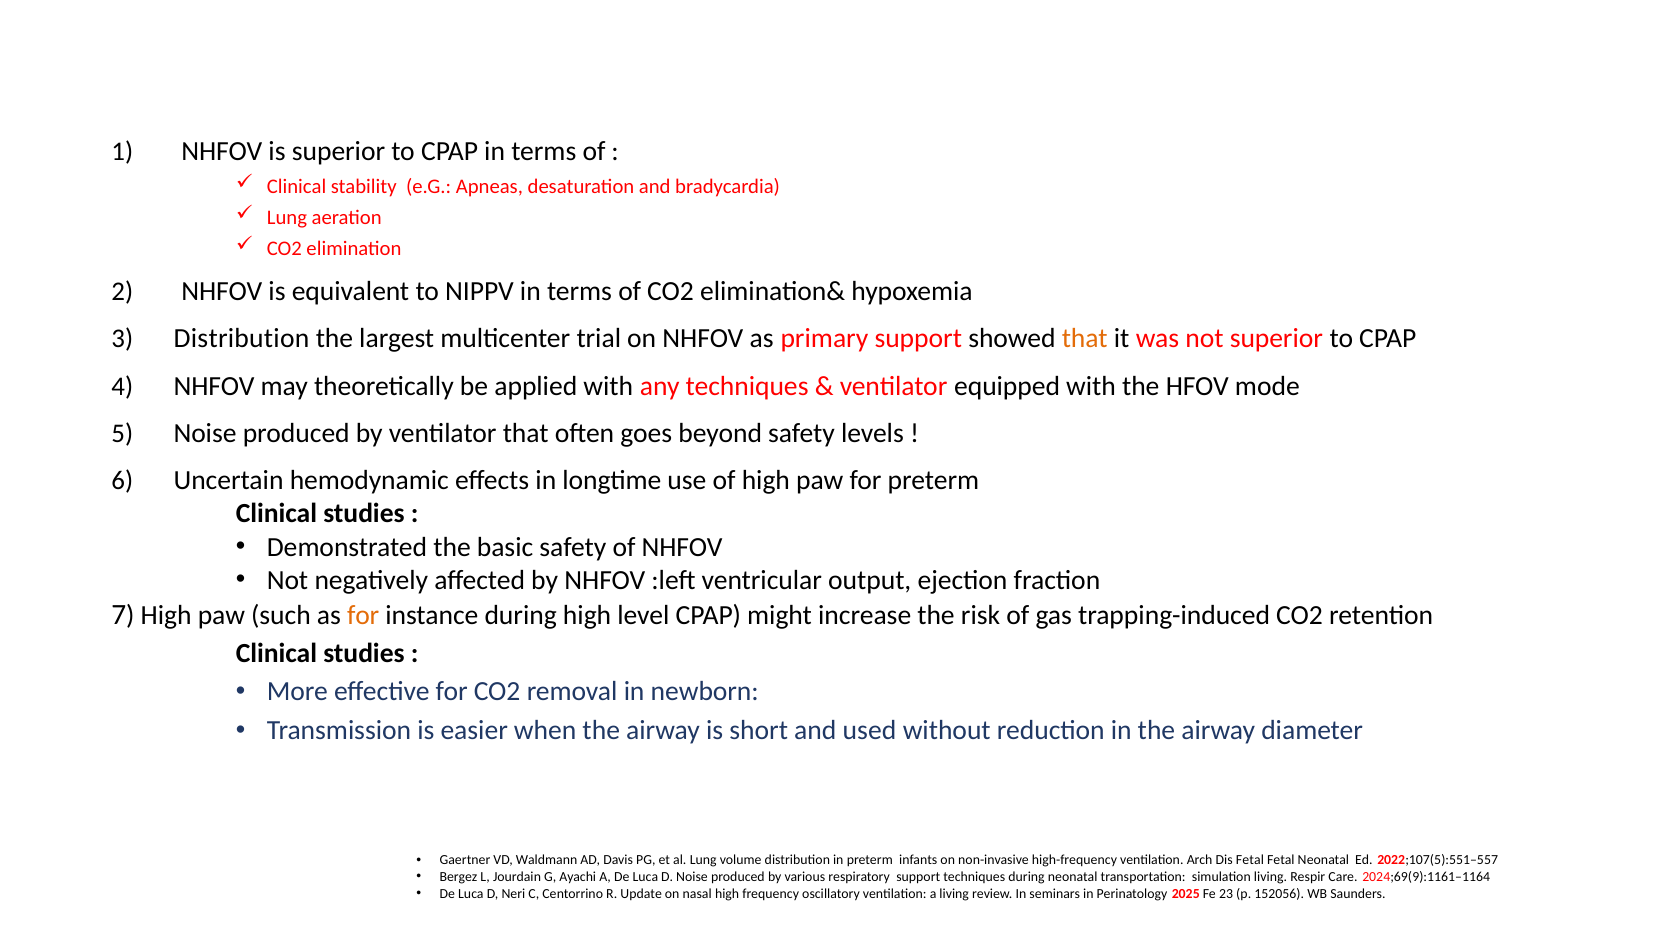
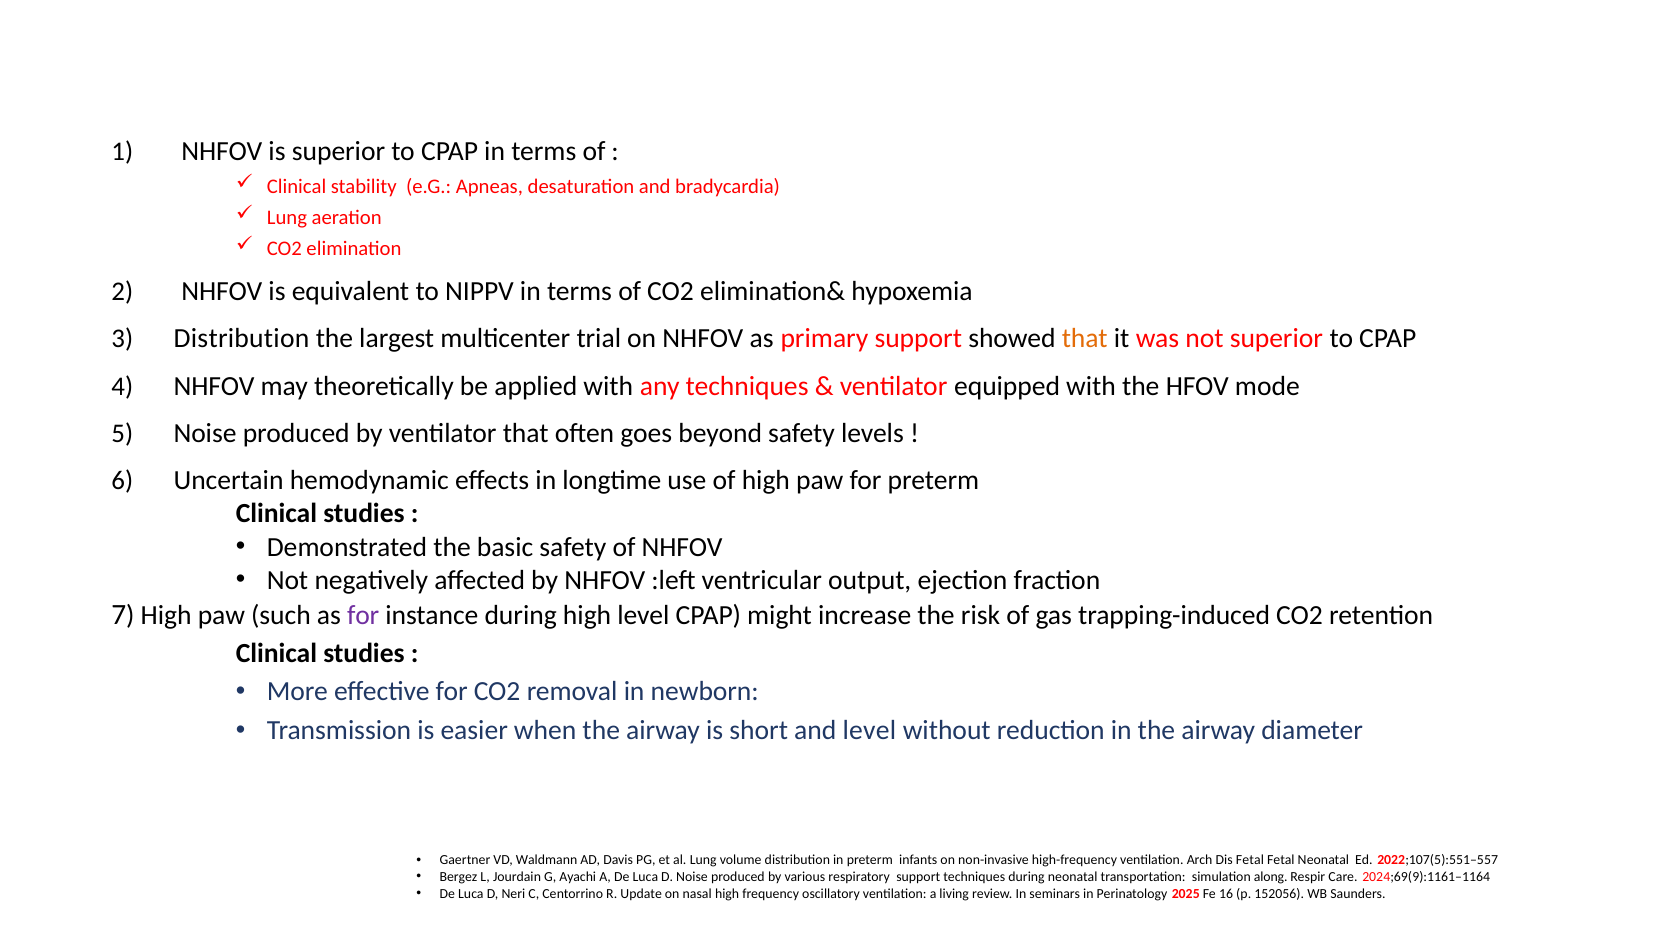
for colour: orange -> purple (363, 615)
and used: used -> level (869, 730)
simulation living: living -> along (1271, 877)
23: 23 -> 16 (1226, 893)
